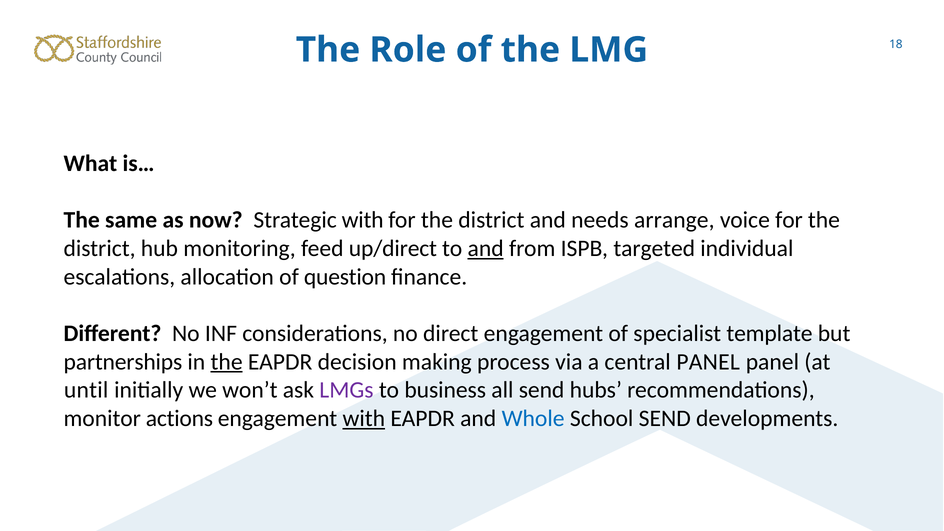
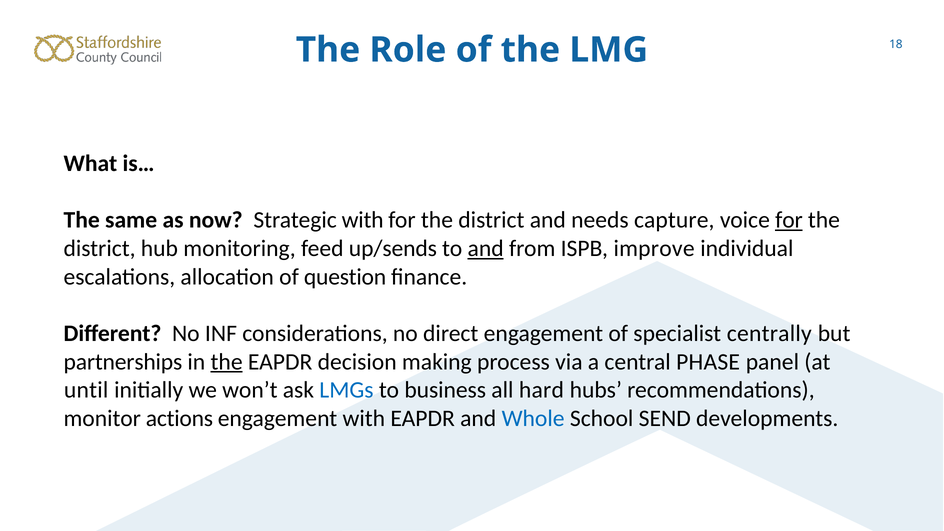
arrange: arrange -> capture (674, 220)
for underline: none -> present (789, 220)
up/direct: up/direct -> up/sends (393, 248)
targeted: targeted -> improve (654, 248)
template: template -> centrally (769, 333)
central PANEL: PANEL -> PHASE (708, 362)
LMGs colour: purple -> blue (346, 390)
all send: send -> hard (541, 390)
with underline: present -> none (364, 418)
